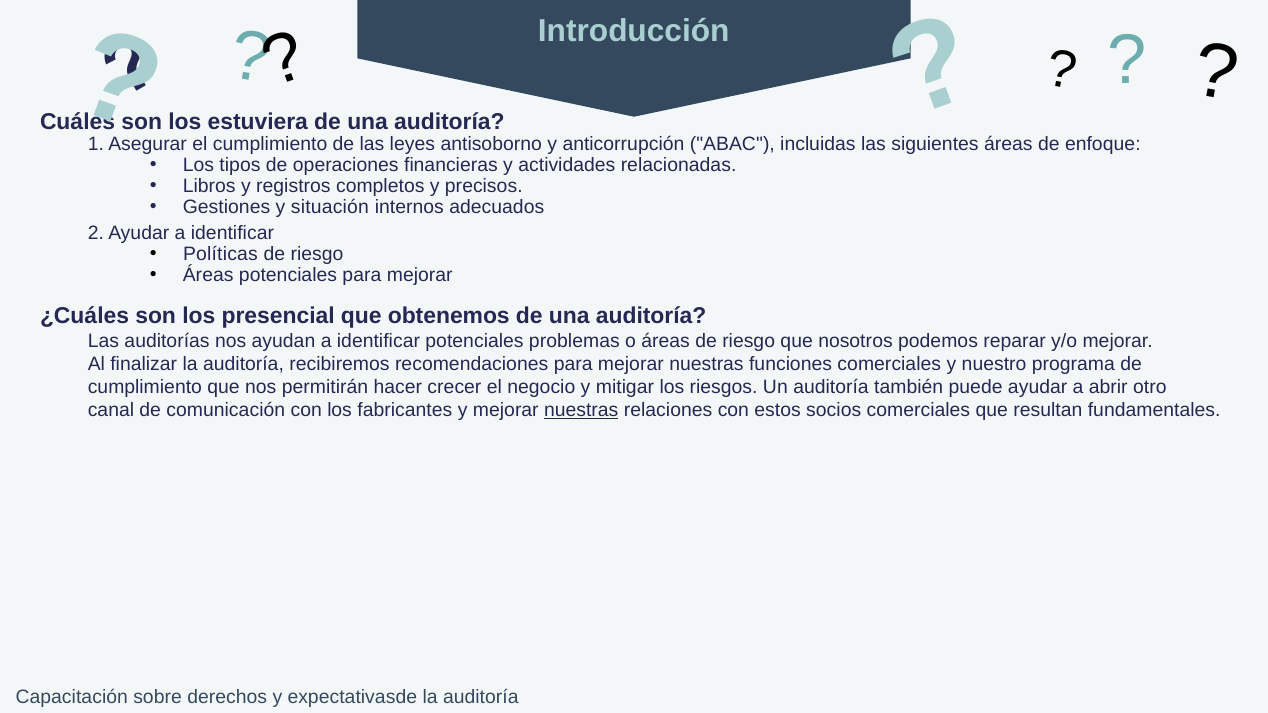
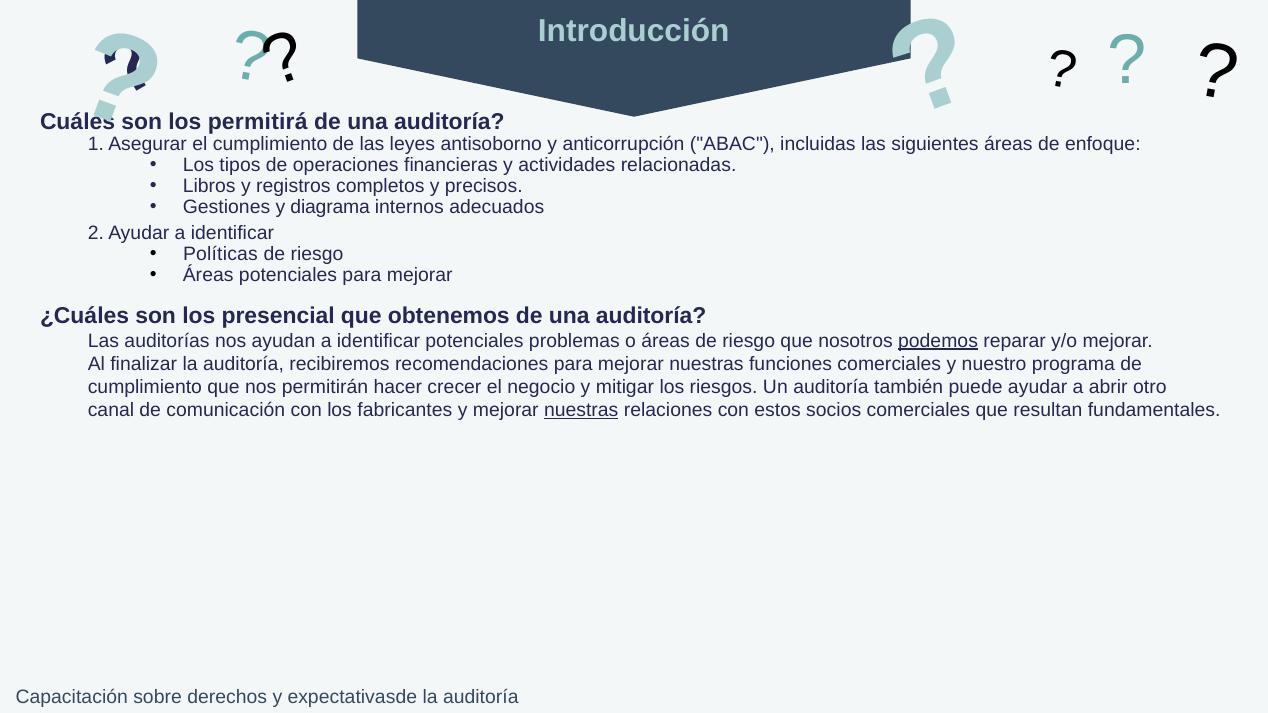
estuviera: estuviera -> permitirá (258, 122)
situación: situación -> diagrama (330, 207)
podemos underline: none -> present (938, 341)
